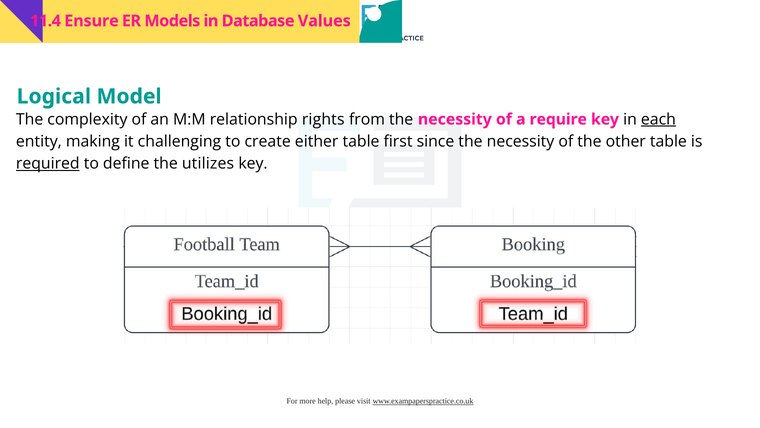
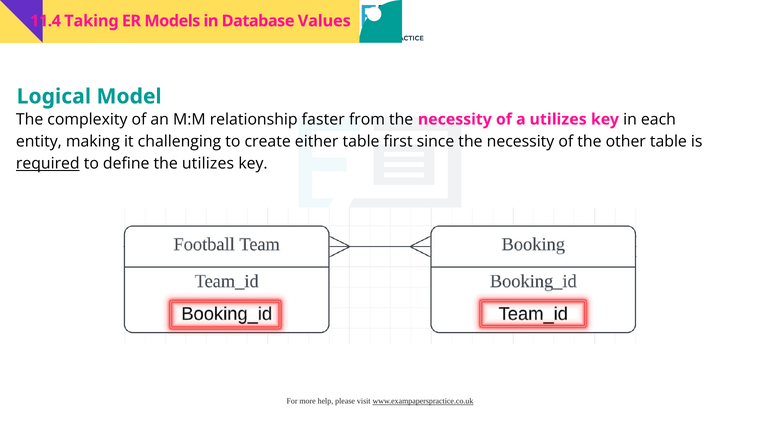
Ensure: Ensure -> Taking (91, 21)
relationship rights: rights -> faster (323, 119)
a require: require -> utilizes (558, 119)
each underline: present -> none (658, 119)
